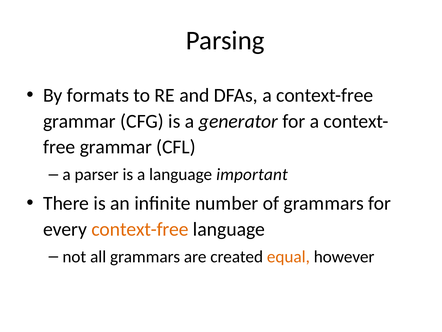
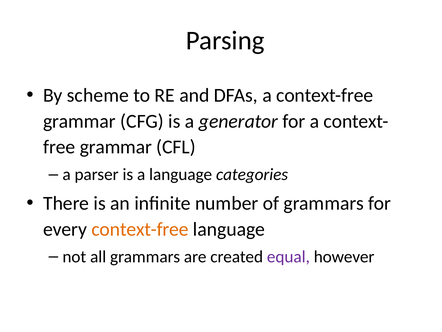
formats: formats -> scheme (98, 95)
important: important -> categories (252, 174)
equal colour: orange -> purple (288, 256)
